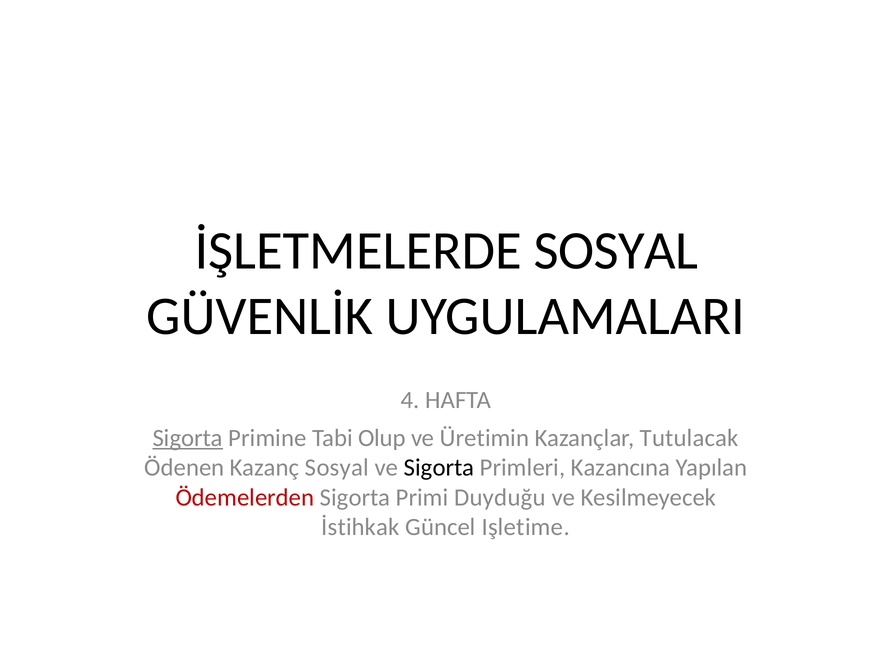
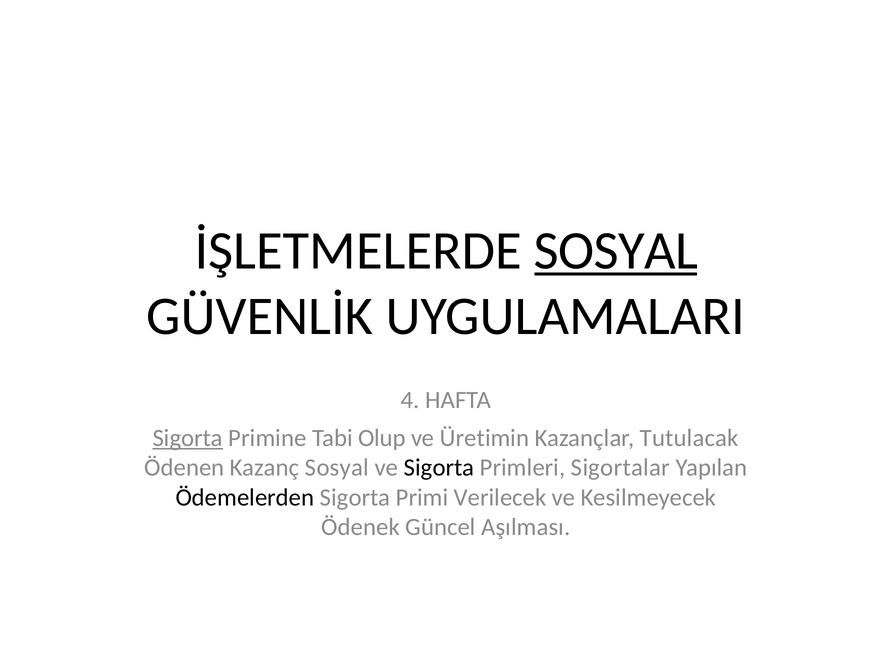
SOSYAL underline: none -> present (616, 251)
Kazancına: Kazancına -> Sigortalar (620, 468)
Ödemelerden colour: red -> black (245, 497)
Duyduğu: Duyduğu -> Verilecek (500, 497)
İstihkak: İstihkak -> Ödenek (361, 527)
Işletime: Işletime -> Aşılması (526, 527)
